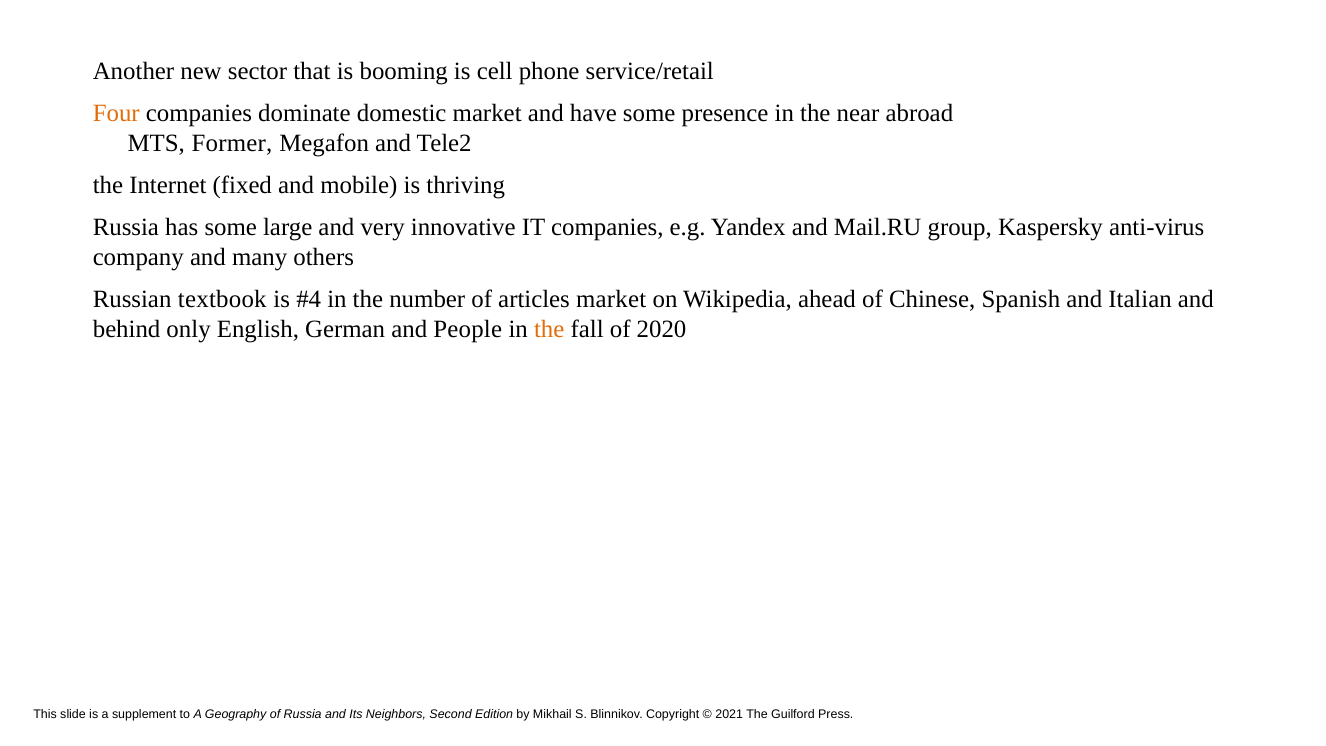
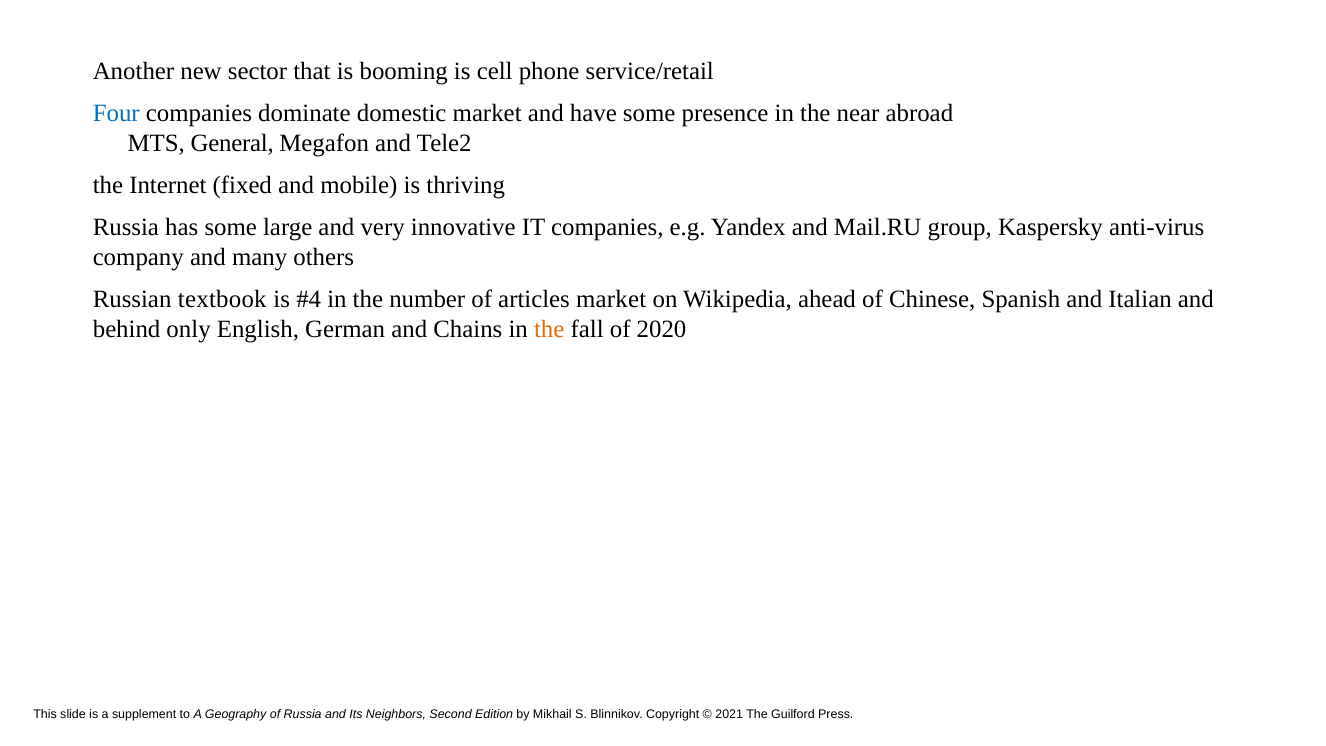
Four colour: orange -> blue (116, 113)
Former: Former -> General (232, 143)
People: People -> Chains (468, 329)
